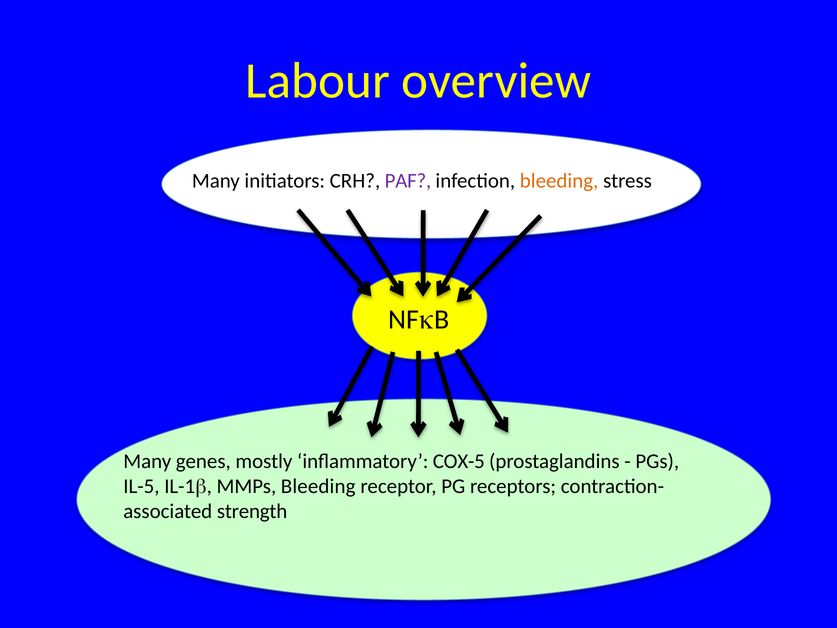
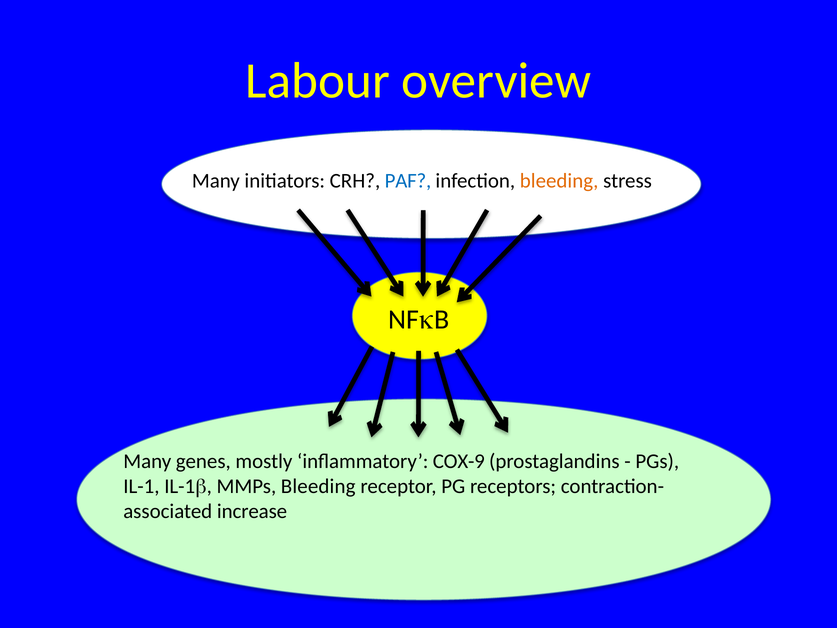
PAF colour: purple -> blue (408, 181)
COX-5: COX-5 -> COX-9 (459, 461)
IL-5: IL-5 -> IL-1 (141, 486)
strength: strength -> increase (252, 511)
